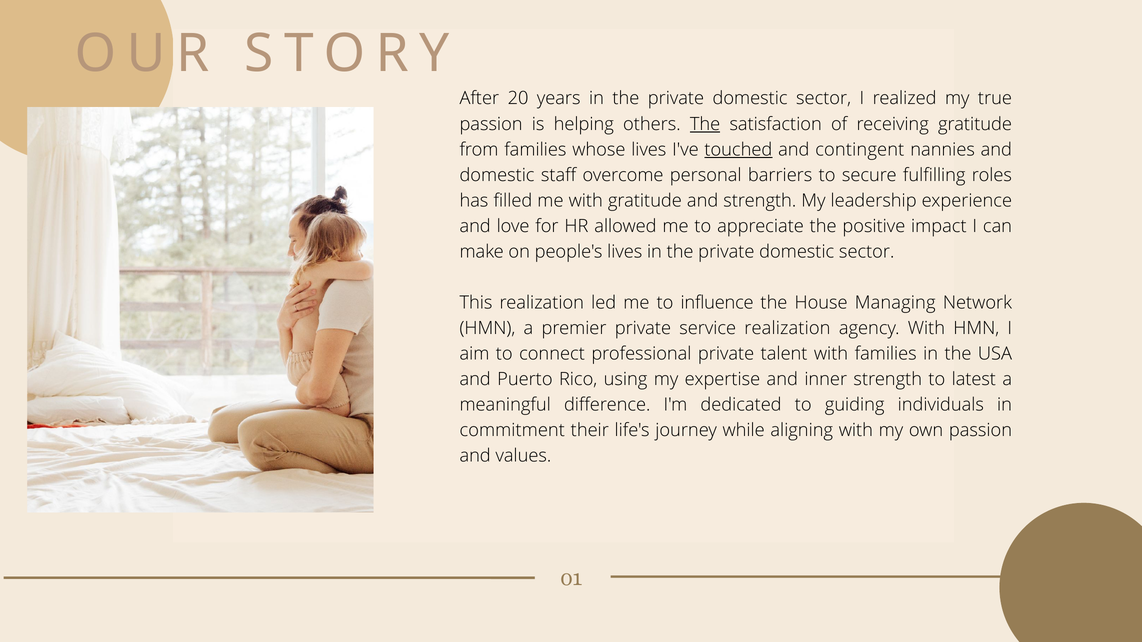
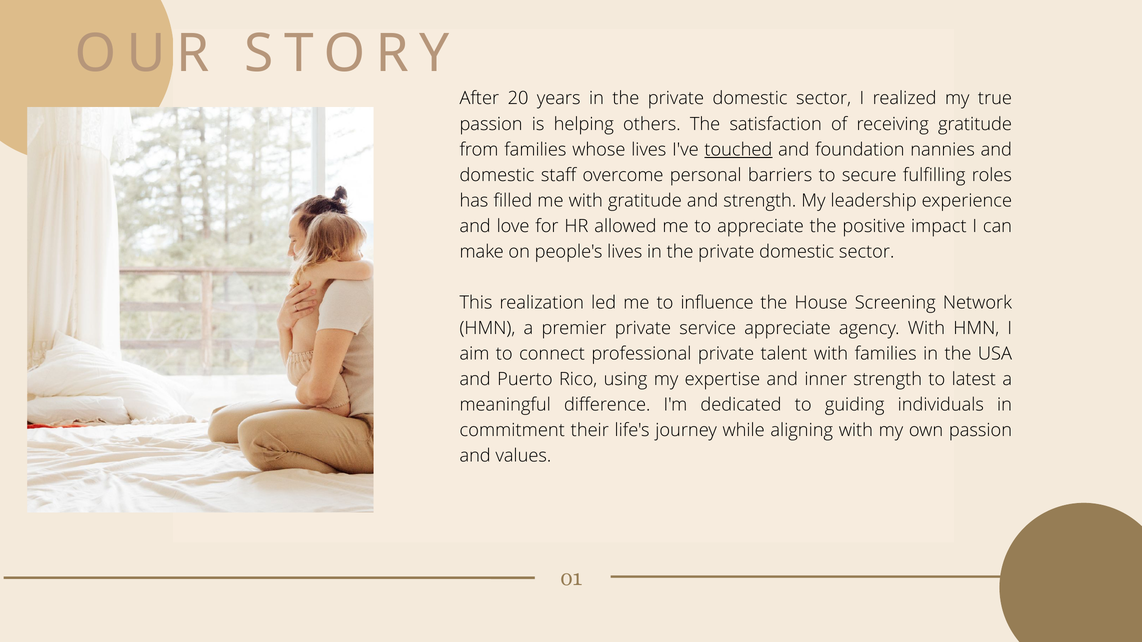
The underline: present -> none (705, 124)
contingent: contingent -> foundation (860, 150)
Managing: Managing -> Screening (895, 303)
service realization: realization -> appreciate (788, 328)
